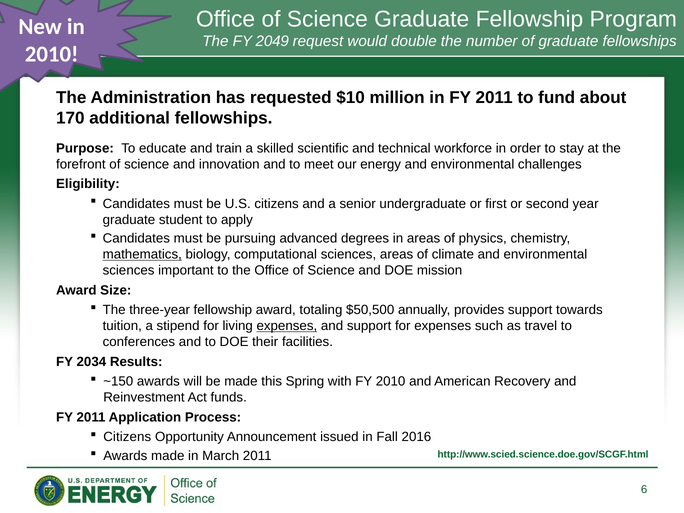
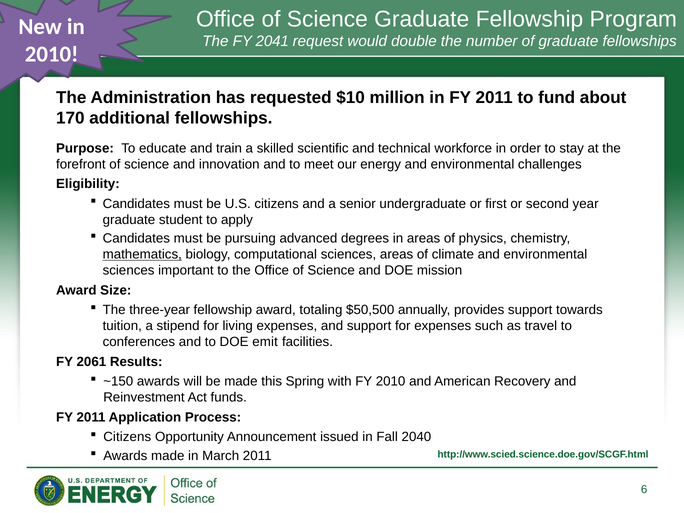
2049: 2049 -> 2041 (272, 41)
expenses underline: present -> none (287, 326)
their: their -> emit (265, 342)
2034: 2034 -> 2061 (91, 362)
2016: 2016 -> 2040 (416, 437)
